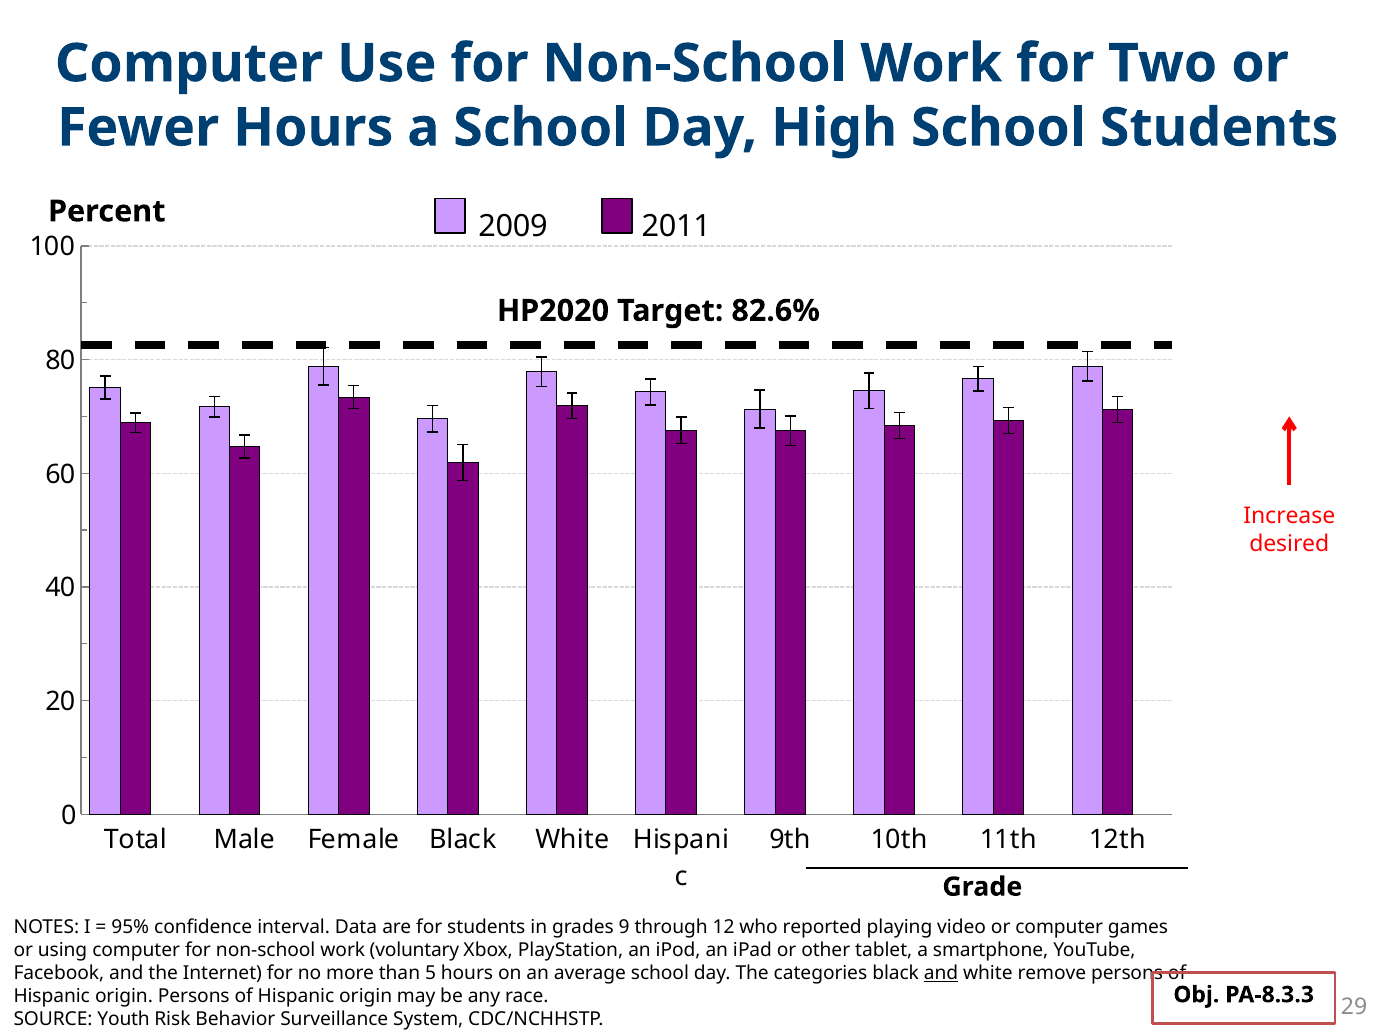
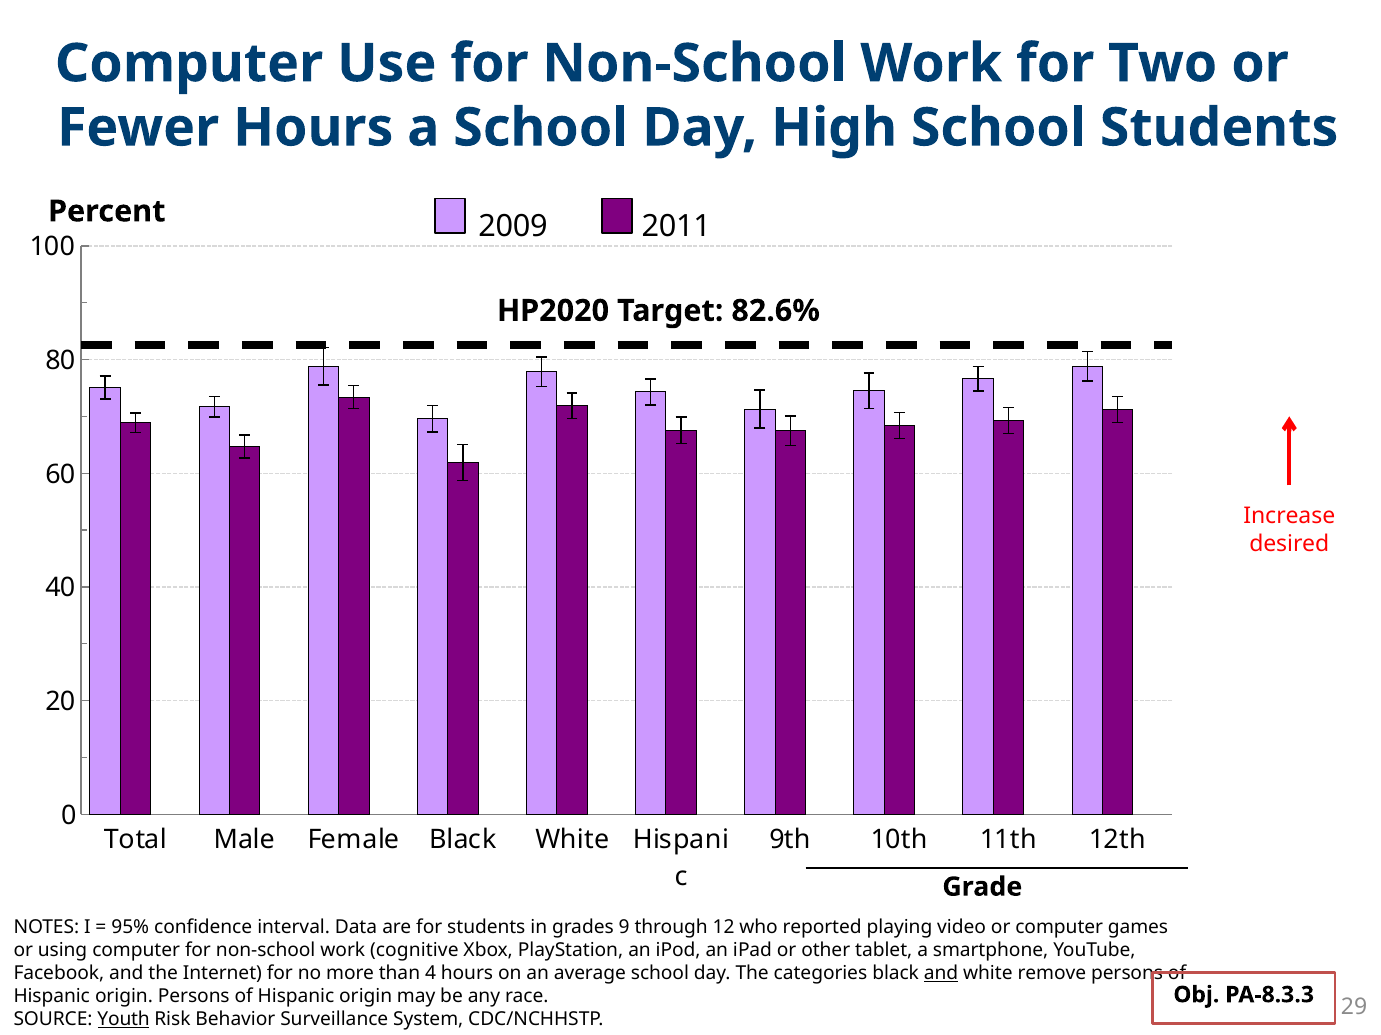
voluntary: voluntary -> cognitive (414, 951)
5: 5 -> 4 (431, 974)
Youth underline: none -> present (124, 1020)
